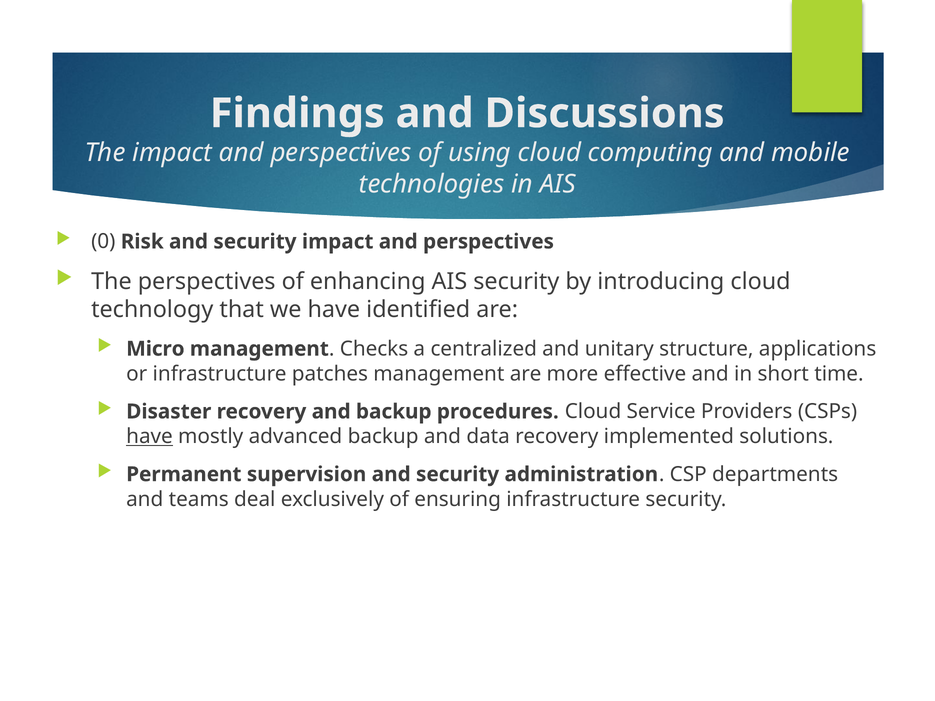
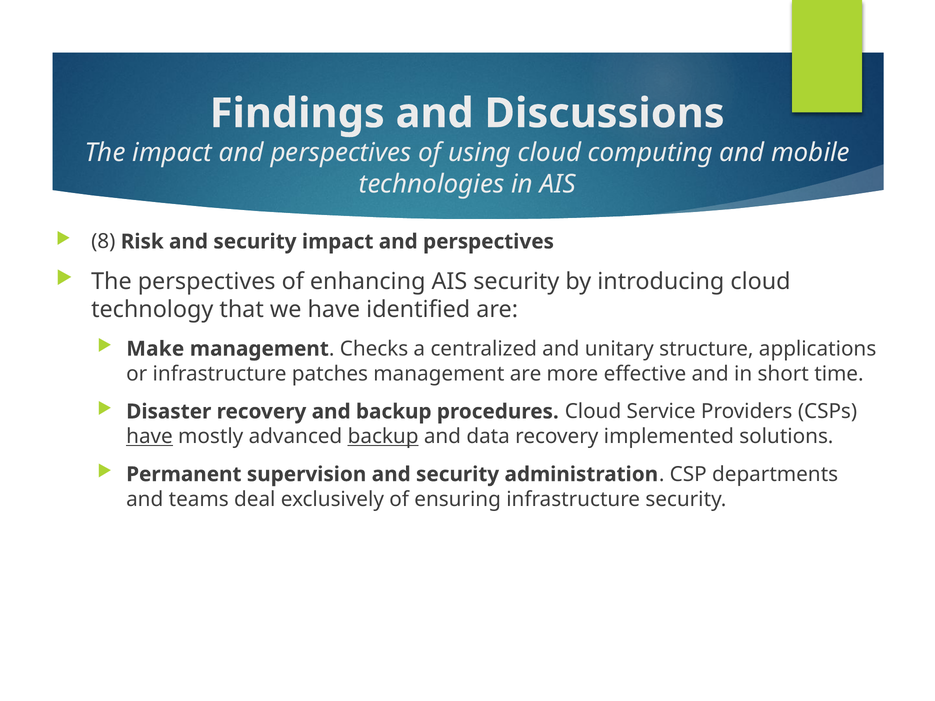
0: 0 -> 8 (103, 242)
Micro: Micro -> Make (155, 349)
backup underline: none -> present (383, 437)
